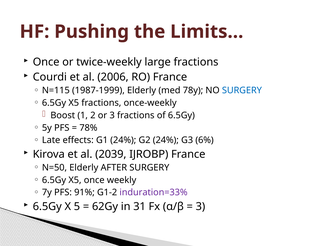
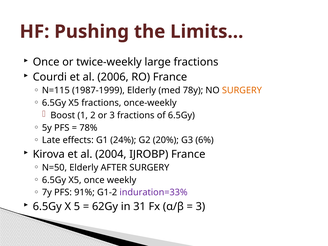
SURGERY colour: blue -> orange (242, 90)
G2 24%: 24% -> 20% (166, 140)
2039: 2039 -> 2004 (111, 154)
